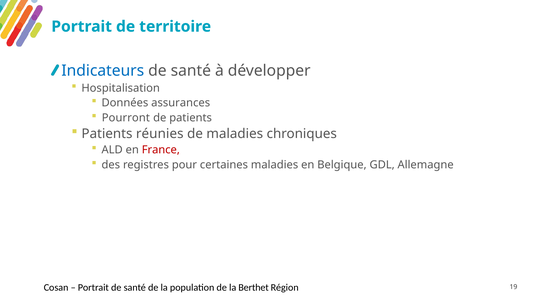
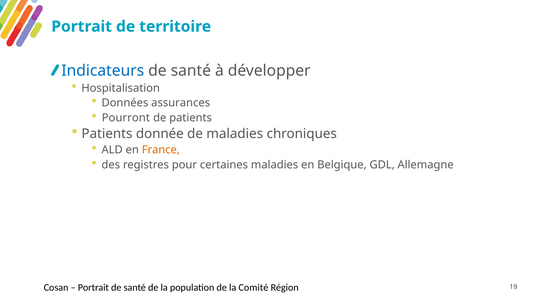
réunies: réunies -> donnée (160, 134)
France colour: red -> orange (161, 150)
Berthet: Berthet -> Comité (253, 288)
